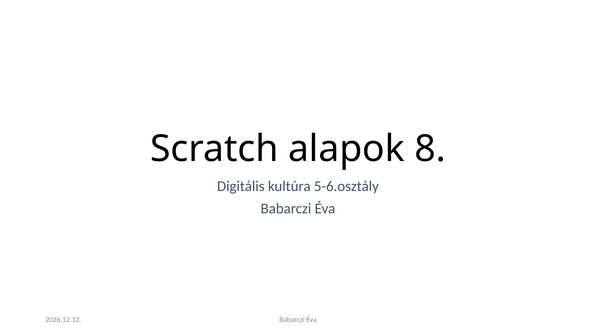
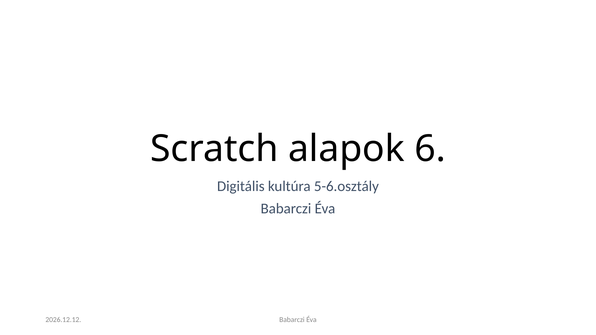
8: 8 -> 6 (430, 149)
